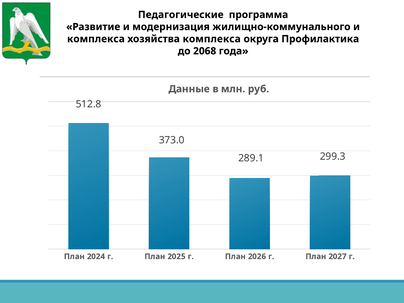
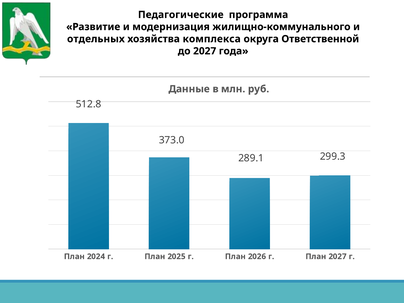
комплекса: комплекса -> отдельных (96, 39)
Профилактика: Профилактика -> Ответственной (320, 39)
до 2068: 2068 -> 2027 (205, 51)
